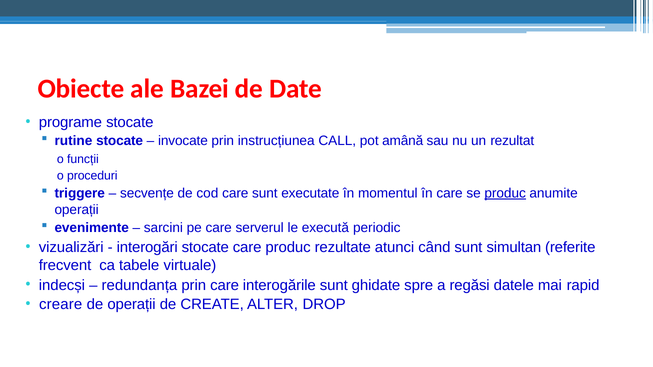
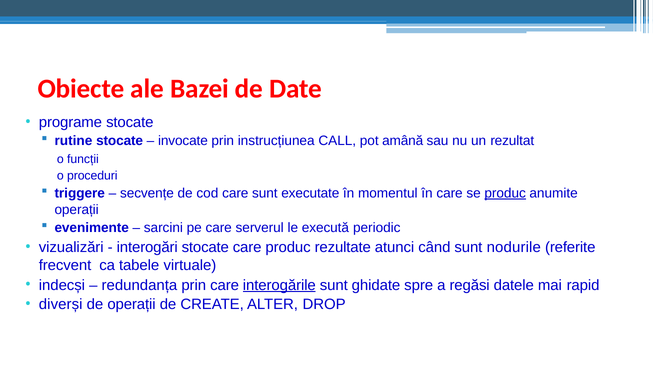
simultan: simultan -> nodurile (514, 247)
interogările underline: none -> present (279, 285)
creare: creare -> diverși (61, 305)
